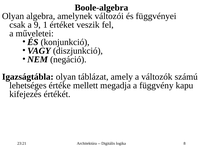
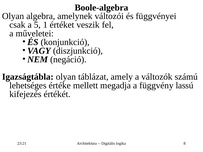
9: 9 -> 5 (37, 25)
kapu: kapu -> lassú (185, 86)
